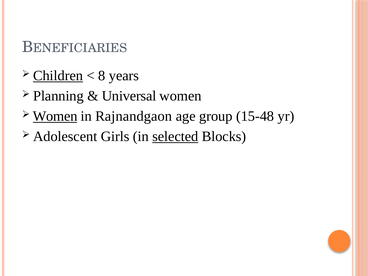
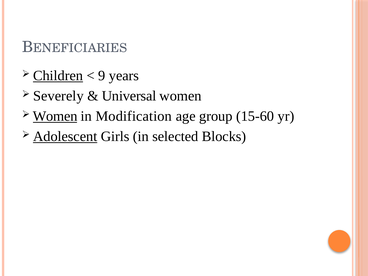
8: 8 -> 9 (102, 76)
Planning: Planning -> Severely (58, 96)
Rajnandgaon: Rajnandgaon -> Modification (134, 116)
15-48: 15-48 -> 15-60 (255, 116)
Adolescent underline: none -> present (65, 136)
selected underline: present -> none (175, 136)
